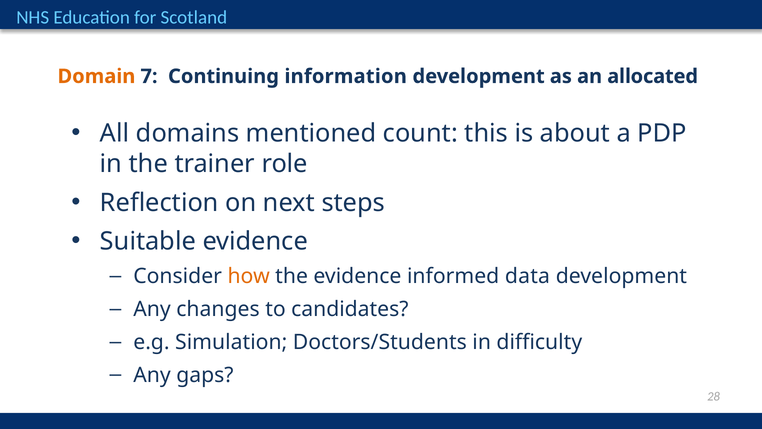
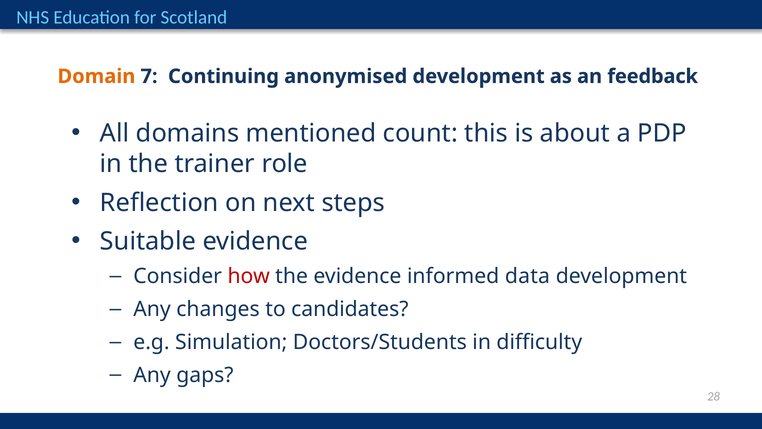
information: information -> anonymised (346, 76)
allocated: allocated -> feedback (653, 76)
how colour: orange -> red (249, 276)
